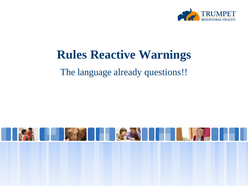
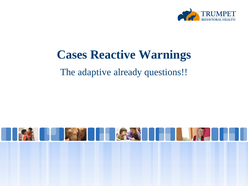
Rules: Rules -> Cases (72, 55)
language: language -> adaptive (94, 72)
